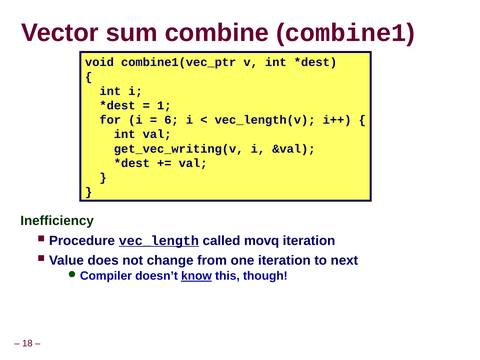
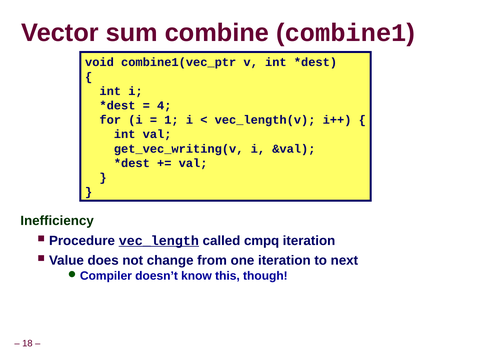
1: 1 -> 4 (164, 106)
6: 6 -> 1 (171, 120)
movq: movq -> cmpq (262, 241)
know underline: present -> none (196, 276)
